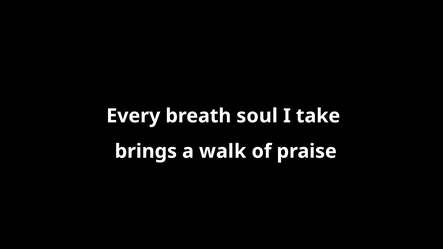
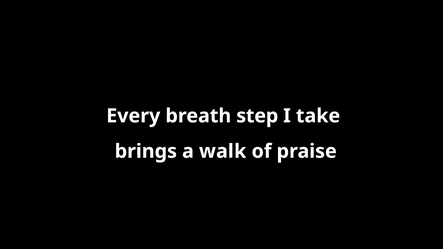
soul: soul -> step (257, 116)
